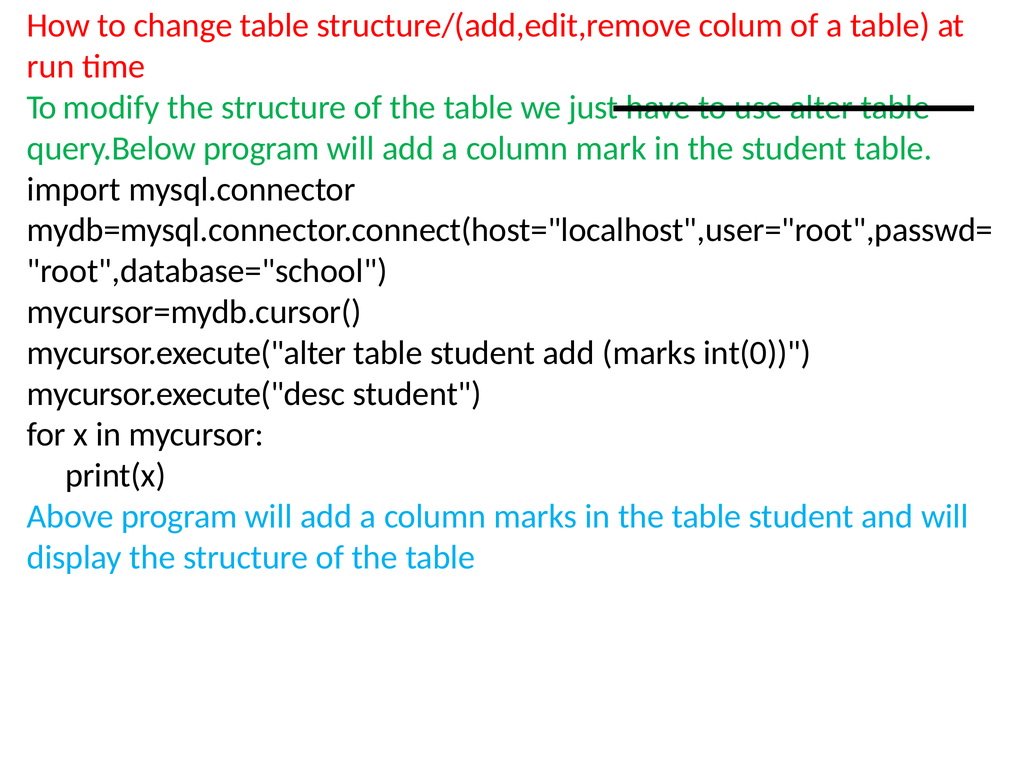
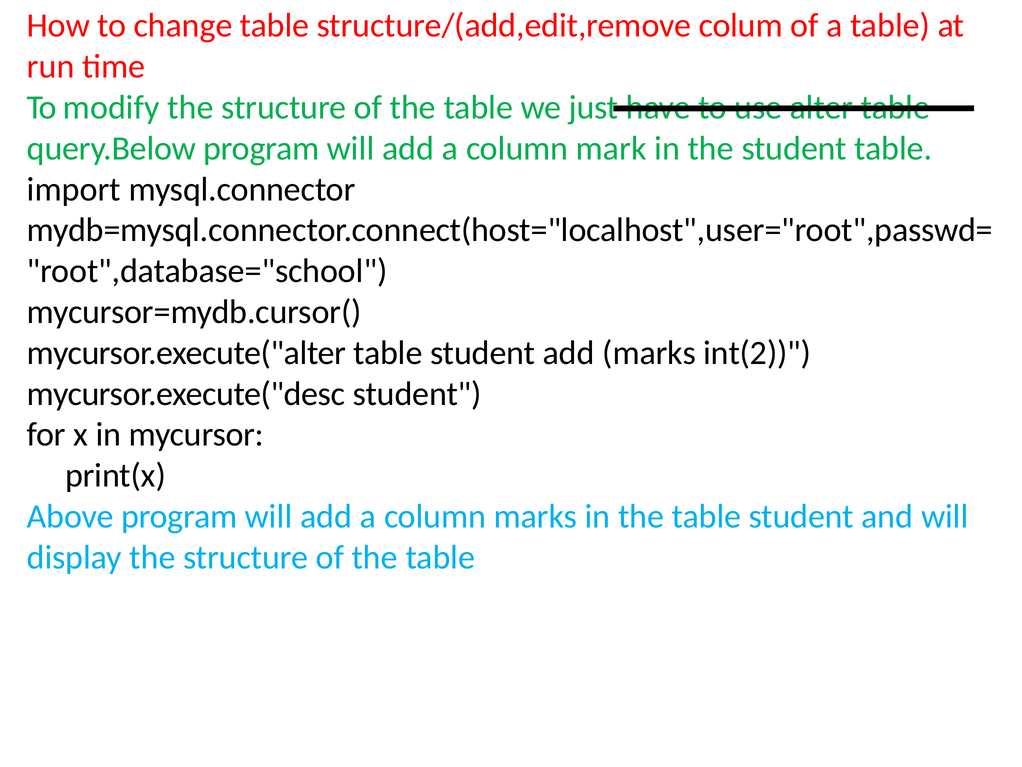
int(0: int(0 -> int(2 (757, 353)
